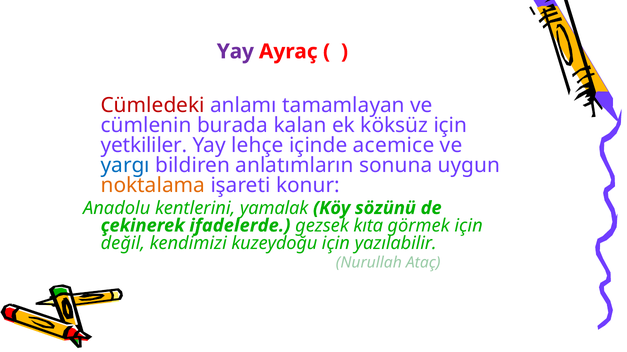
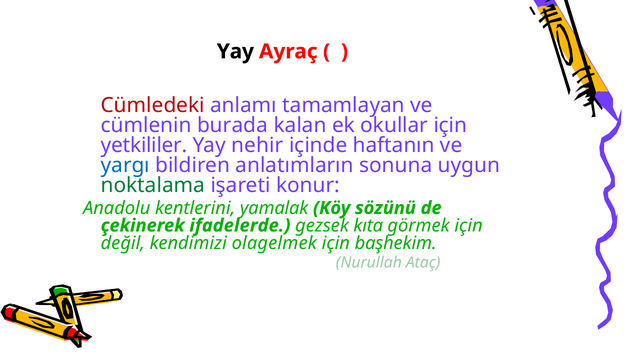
Yay colour: purple -> black (235, 52)
köksüz: köksüz -> okullar (394, 126)
lehçe: lehçe -> nehir (257, 146)
acemice: acemice -> haftanın (394, 146)
noktalama colour: orange -> green (153, 186)
kuzeydoğu: kuzeydoğu -> olagelmek (274, 244)
yazılabilir: yazılabilir -> başhekim (396, 244)
